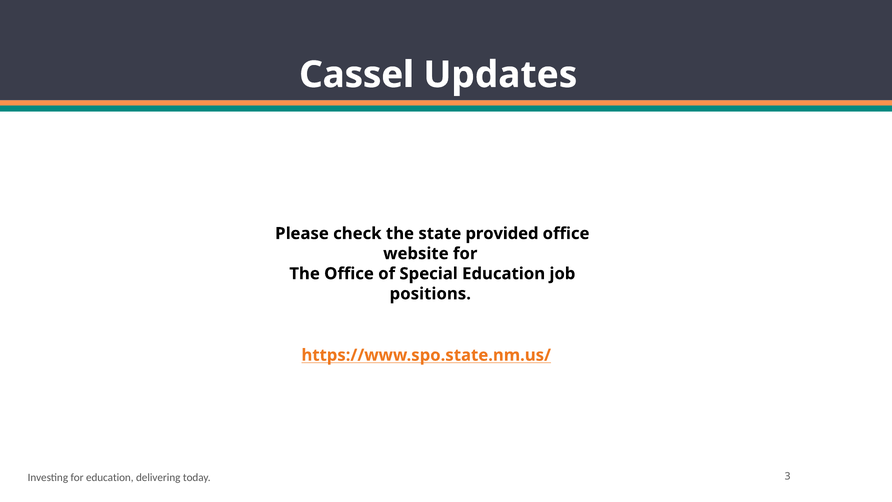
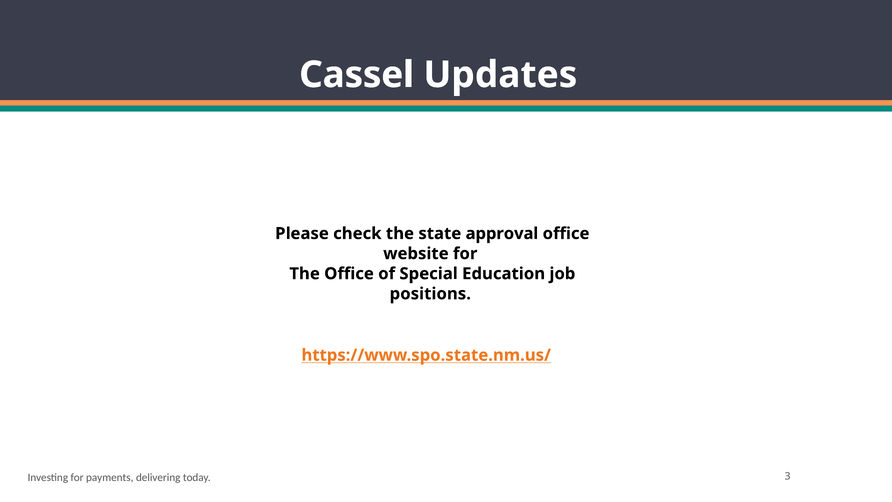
provided: provided -> approval (502, 233)
for education: education -> payments (110, 477)
